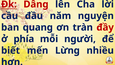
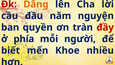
Dâng colour: red -> orange (36, 4)
quang: quang -> quyền (38, 27)
Lừng: Lừng -> Khoe (67, 50)
